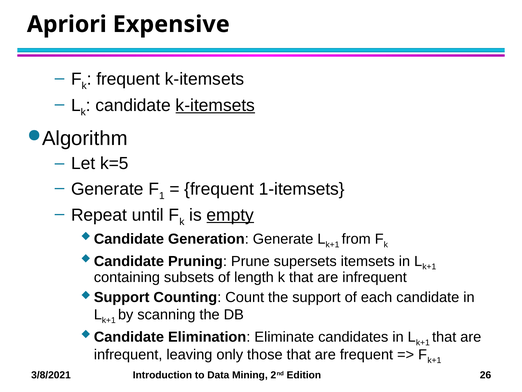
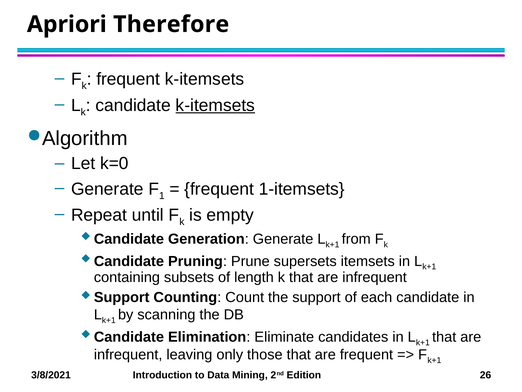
Expensive: Expensive -> Therefore (171, 24)
k=5: k=5 -> k=0 (114, 163)
empty underline: present -> none (230, 215)
